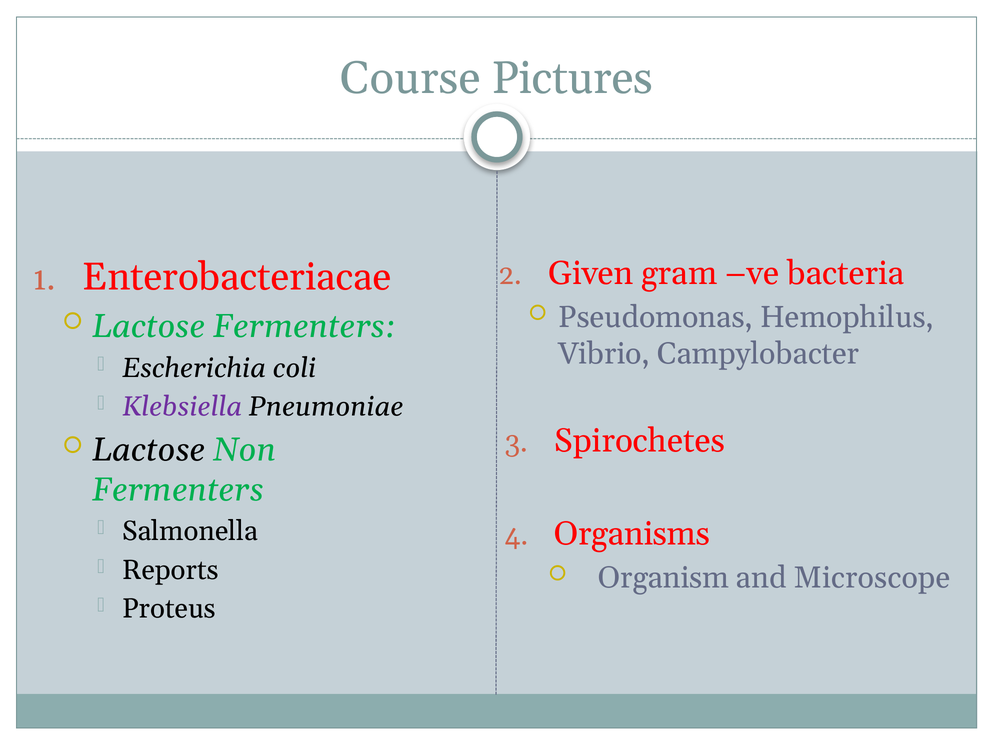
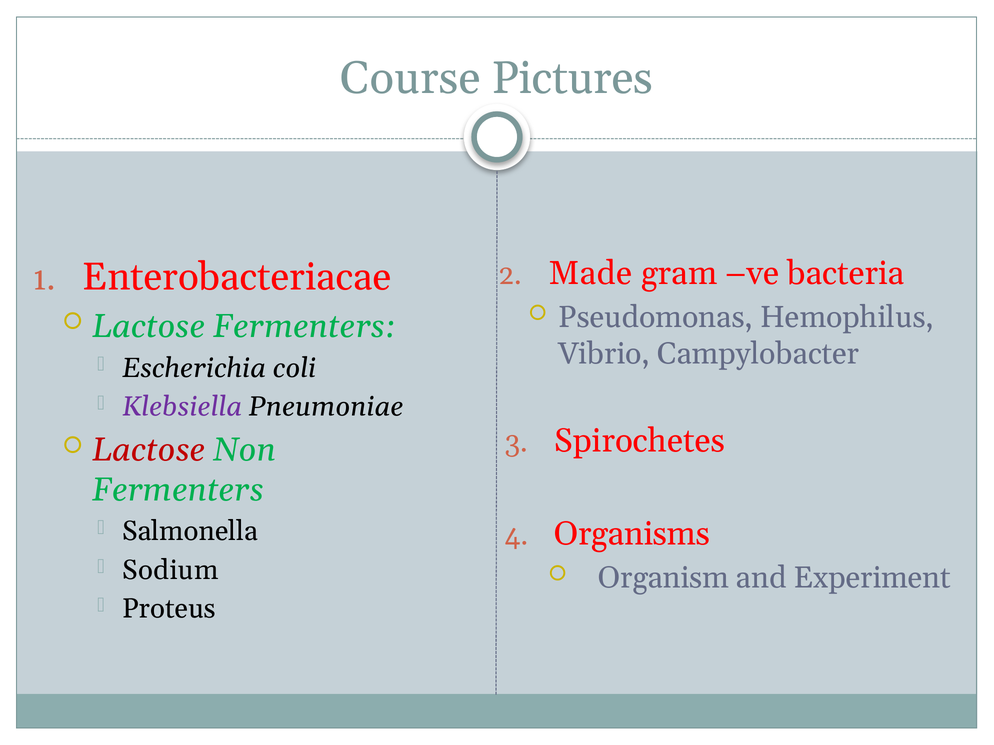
Given: Given -> Made (590, 274)
Lactose colour: black -> red (149, 450)
Reports: Reports -> Sodium (170, 570)
Microscope: Microscope -> Experiment (872, 578)
